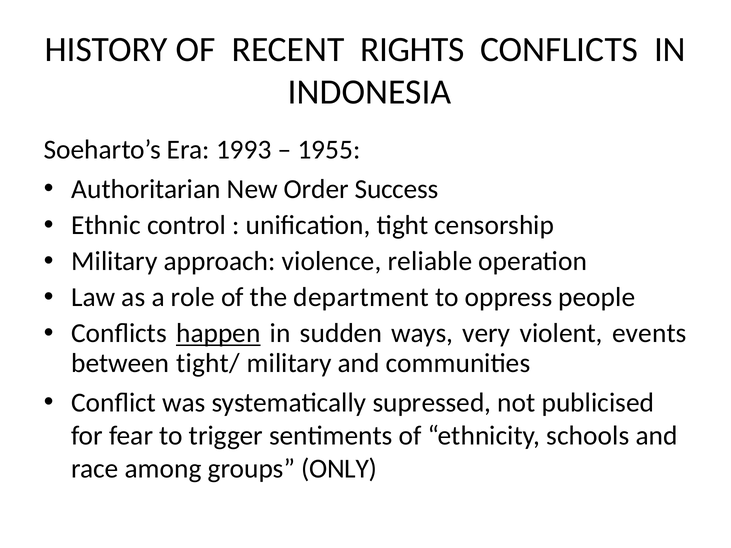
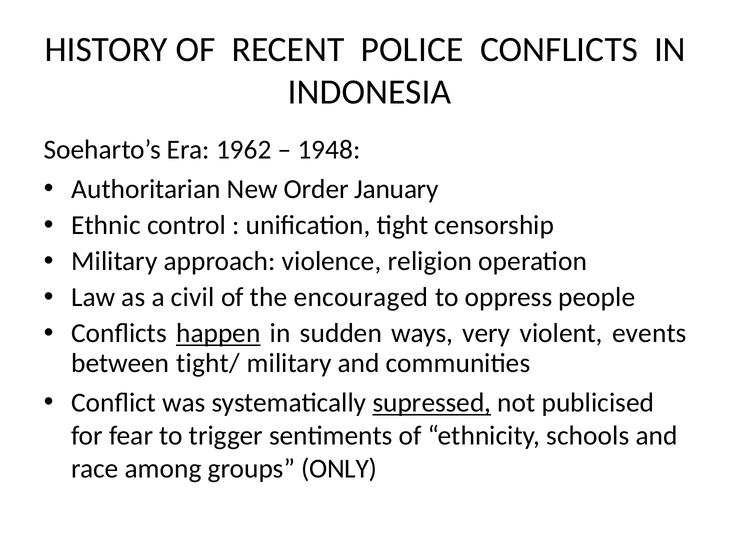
RIGHTS: RIGHTS -> POLICE (412, 49)
1993: 1993 -> 1962 (244, 150)
1955: 1955 -> 1948 (329, 150)
Success: Success -> January (397, 189)
reliable: reliable -> religion (430, 261)
role: role -> civil (193, 297)
department: department -> encouraged (361, 297)
supressed underline: none -> present (432, 403)
